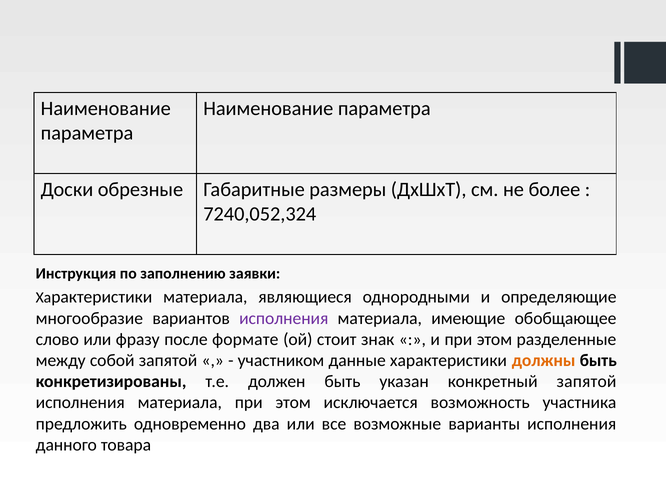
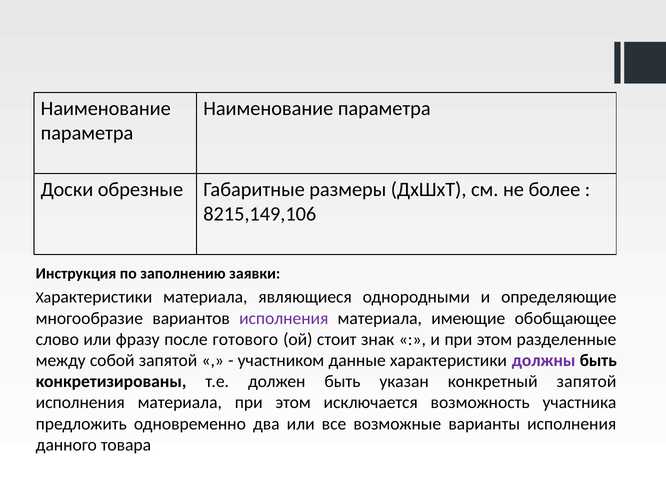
7240,052,324: 7240,052,324 -> 8215,149,106 (260, 214)
формате: формате -> готового (245, 339)
должны colour: orange -> purple (544, 360)
